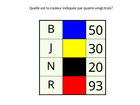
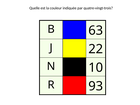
50: 50 -> 63 (96, 30)
30: 30 -> 22 (96, 49)
20: 20 -> 10 (96, 68)
